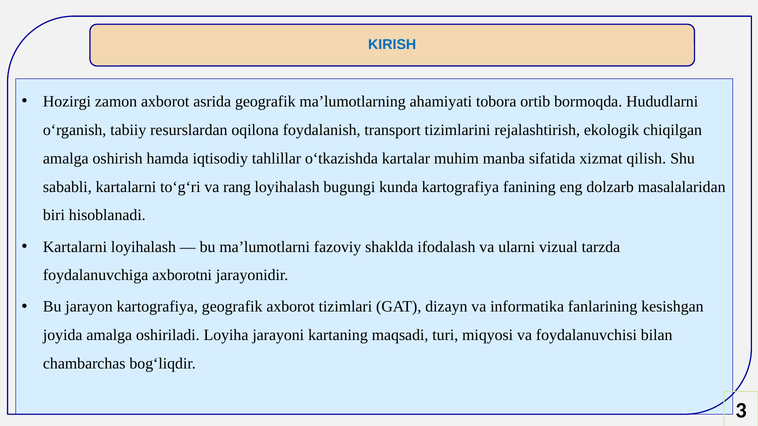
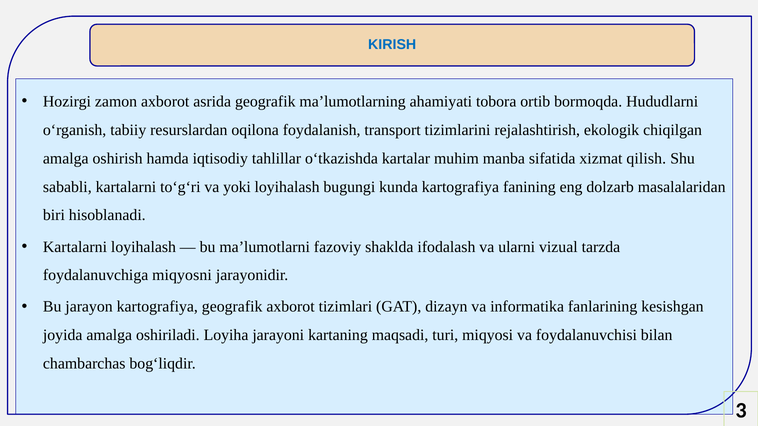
rang: rang -> yoki (237, 187)
axborotni: axborotni -> miqyosni (182, 275)
